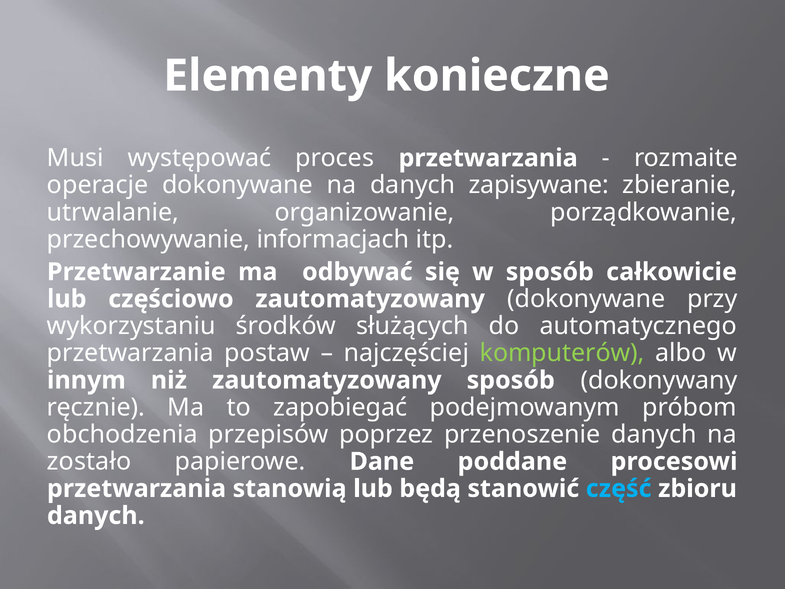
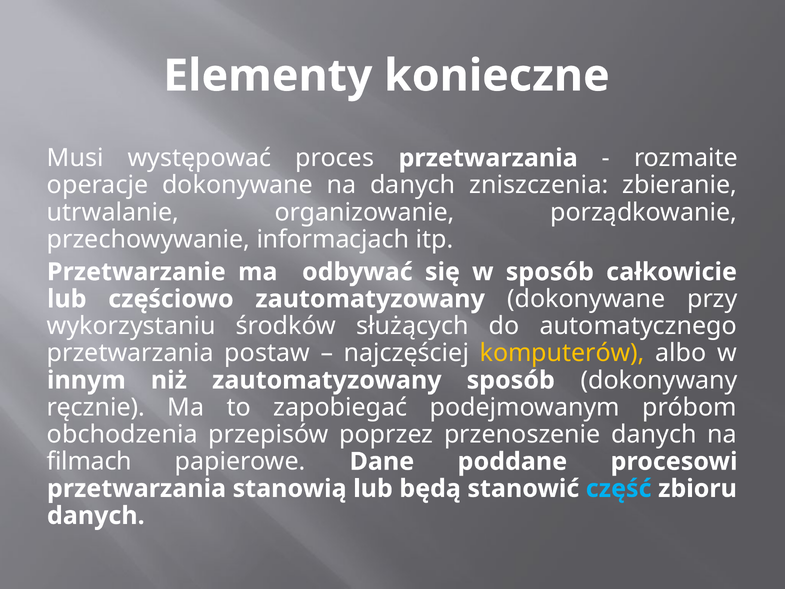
zapisywane: zapisywane -> zniszczenia (539, 185)
komputerów colour: light green -> yellow (562, 353)
zostało: zostało -> filmach (89, 461)
